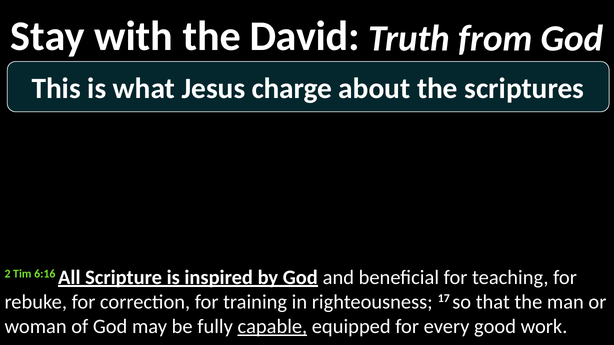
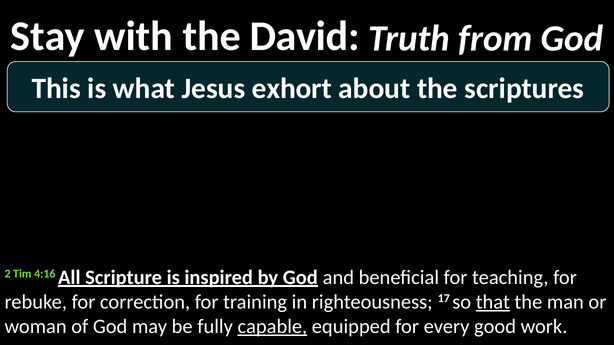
charge: charge -> exhort (292, 89)
6:16: 6:16 -> 4:16 (45, 274)
that underline: none -> present (493, 302)
